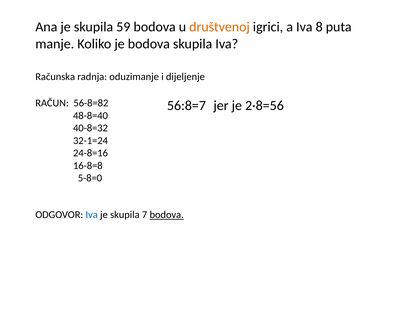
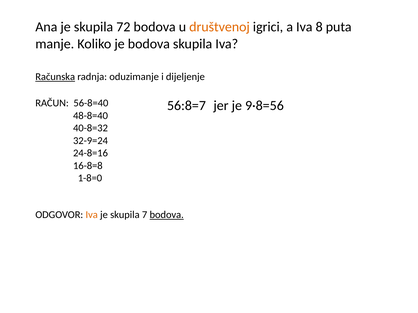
59: 59 -> 72 (123, 27)
Računska underline: none -> present (55, 77)
56-8=82: 56-8=82 -> 56-8=40 (91, 103)
2·8=56: 2·8=56 -> 9·8=56 (264, 106)
32-1=24: 32-1=24 -> 32-9=24 (91, 141)
5-8=0: 5-8=0 -> 1-8=0 (90, 178)
Iva colour: blue -> orange (92, 215)
